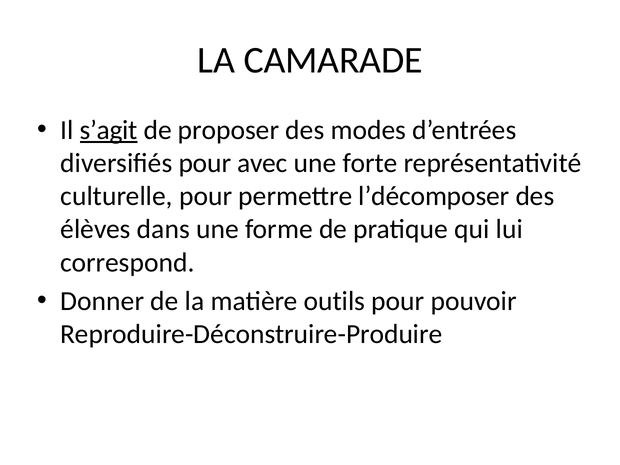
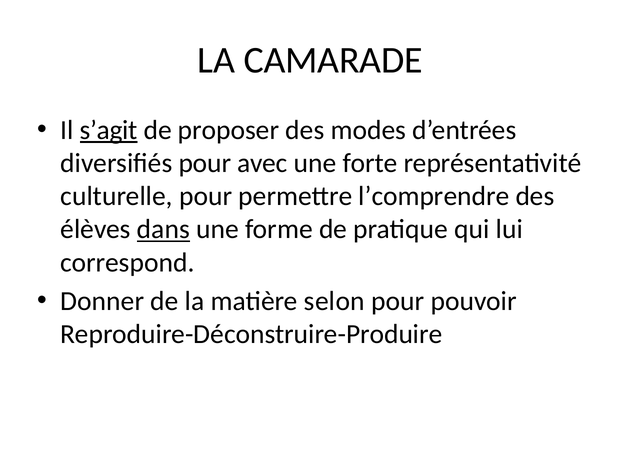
l’décomposer: l’décomposer -> l’comprendre (434, 196)
dans underline: none -> present (163, 229)
outils: outils -> selon (334, 301)
